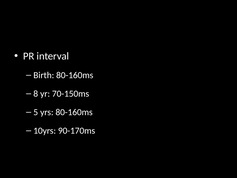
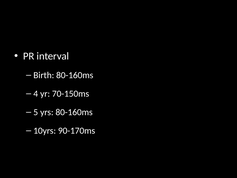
8: 8 -> 4 (36, 94)
